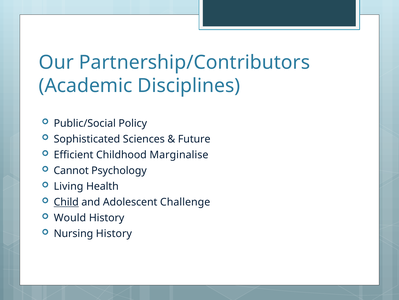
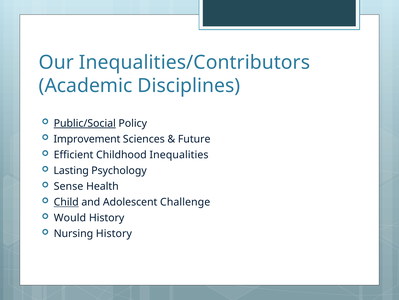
Partnership/Contributors: Partnership/Contributors -> Inequalities/Contributors (195, 62)
Public/Social underline: none -> present (85, 123)
Sophisticated: Sophisticated -> Improvement (87, 139)
Marginalise: Marginalise -> Inequalities (179, 154)
Cannot: Cannot -> Lasting (71, 170)
Living: Living -> Sense (68, 186)
